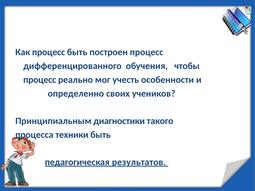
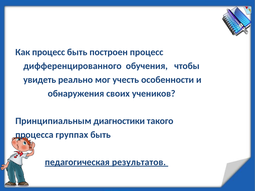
процесс: процесс -> увидеть (40, 80)
определенно: определенно -> обнаружения (76, 94)
техники: техники -> группах (72, 135)
